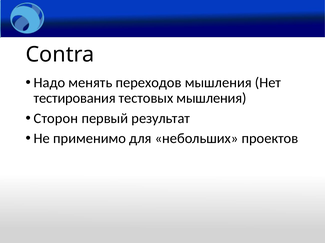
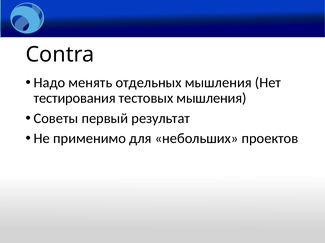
переходов: переходов -> отдельных (149, 83)
Сторон: Сторон -> Советы (56, 119)
